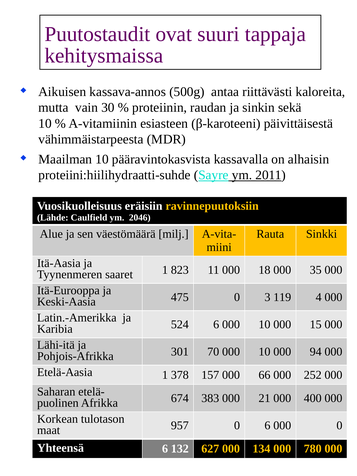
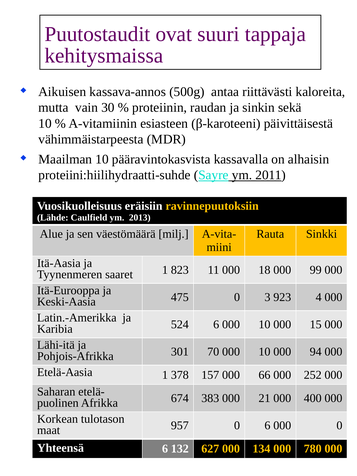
2046: 2046 -> 2013 (140, 218)
35: 35 -> 99 (316, 270)
119: 119 -> 923 (282, 297)
